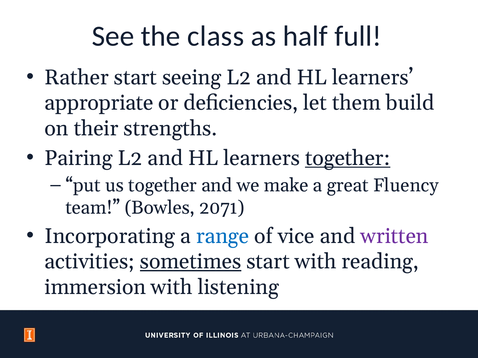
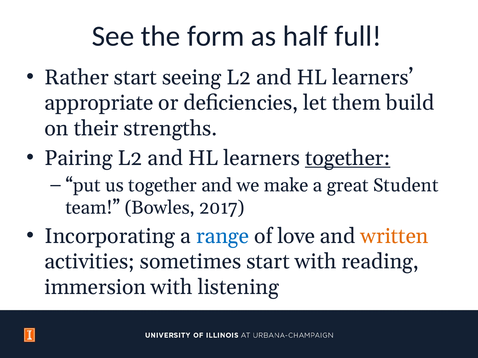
class: class -> form (216, 36)
Fluency: Fluency -> Student (406, 186)
2071: 2071 -> 2017 (222, 208)
vice: vice -> love (296, 236)
written colour: purple -> orange (394, 236)
sometimes underline: present -> none (191, 262)
